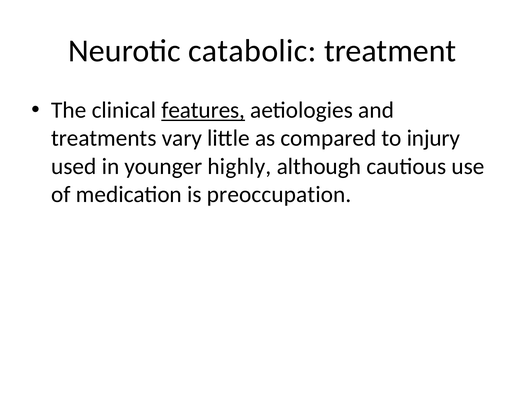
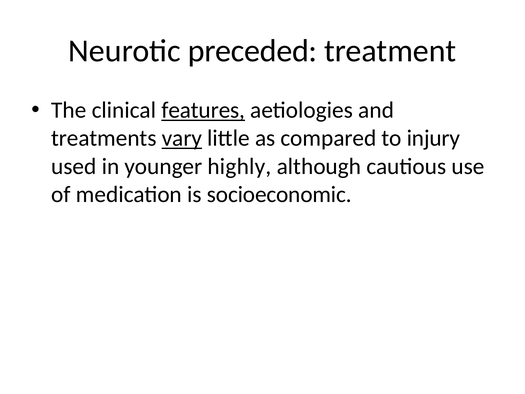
catabolic: catabolic -> preceded (253, 51)
vary underline: none -> present (182, 138)
preoccupation: preoccupation -> socioeconomic (279, 194)
